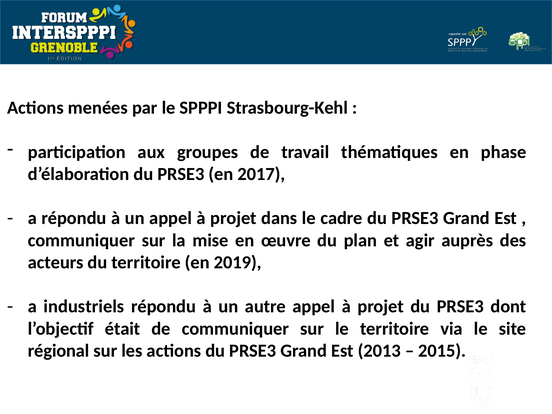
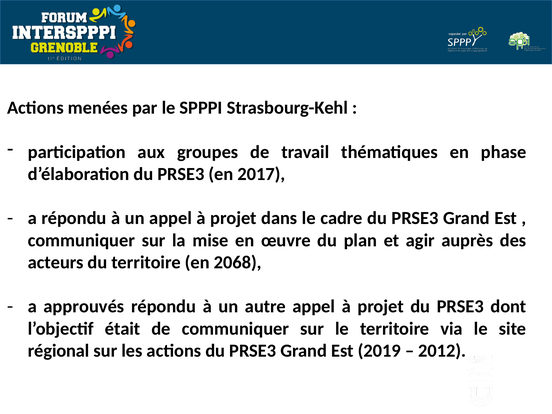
2019: 2019 -> 2068 (238, 262)
industriels: industriels -> approuvés (84, 307)
2013: 2013 -> 2019 (379, 351)
2015: 2015 -> 2012 (442, 351)
